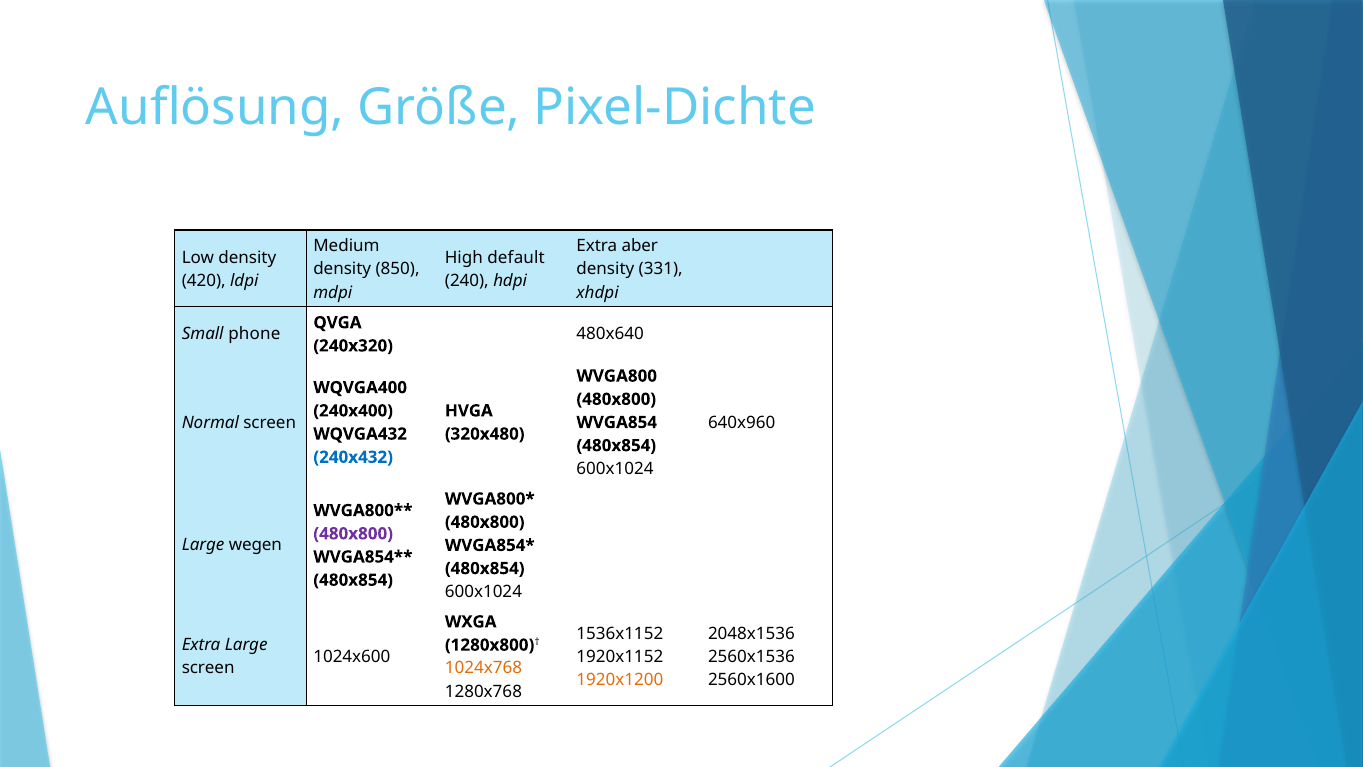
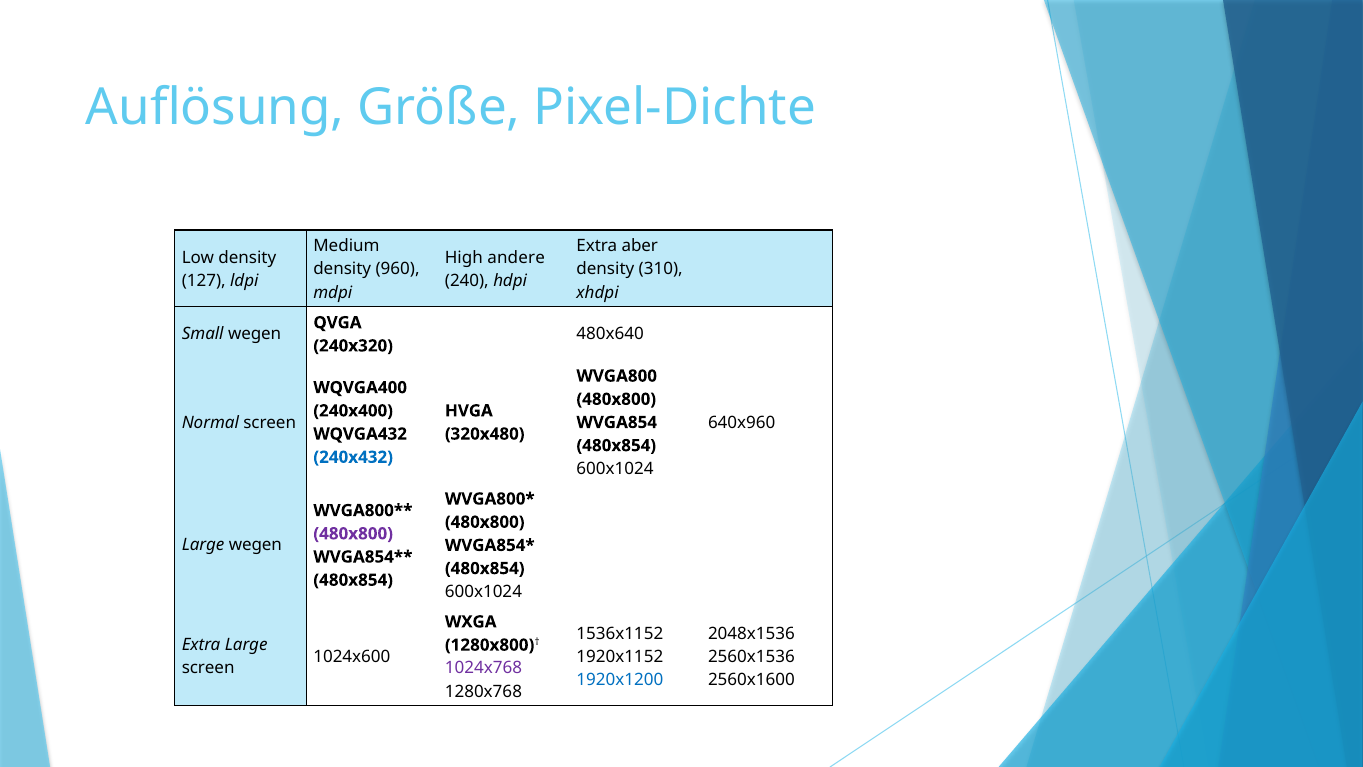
default: default -> andere (516, 258)
850: 850 -> 960 (398, 269)
331: 331 -> 310 (661, 269)
420: 420 -> 127 (204, 281)
Small phone: phone -> wegen (255, 334)
1024x768 colour: orange -> purple (483, 668)
1920x1200 colour: orange -> blue (620, 680)
